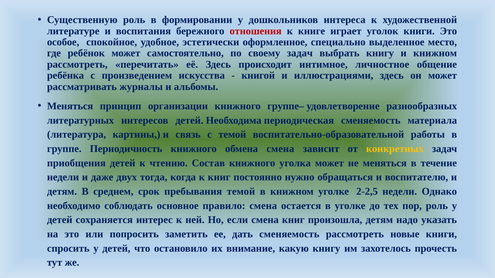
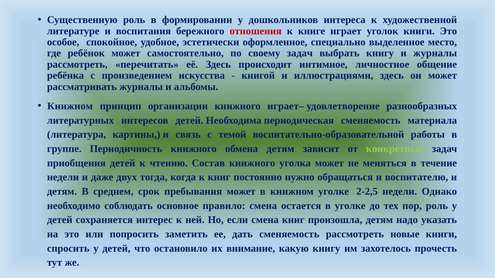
и книжном: книжном -> журналы (435, 53)
Меняться: Меняться -> Книжном (70, 106)
группе–: группе– -> играет– (286, 106)
обмена смена: смена -> детям (280, 149)
конкретных colour: yellow -> light green (395, 149)
пребывания темой: темой -> может (241, 192)
